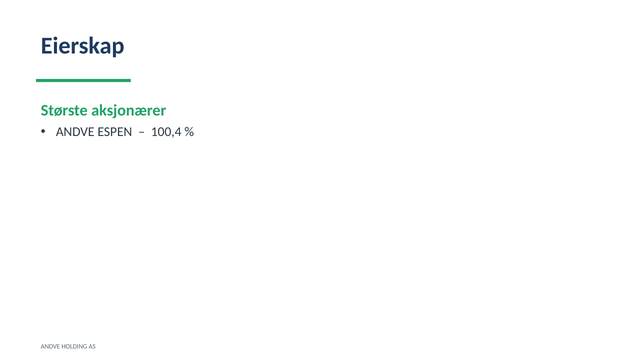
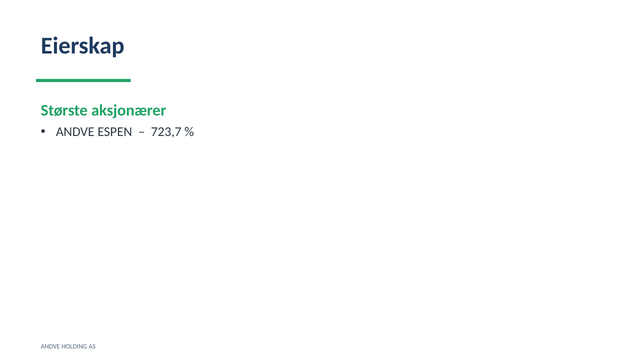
100,4: 100,4 -> 723,7 (166, 132)
